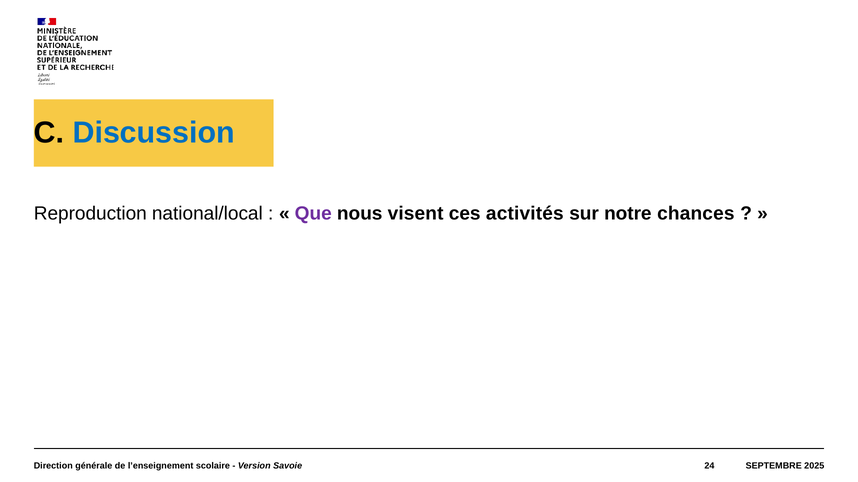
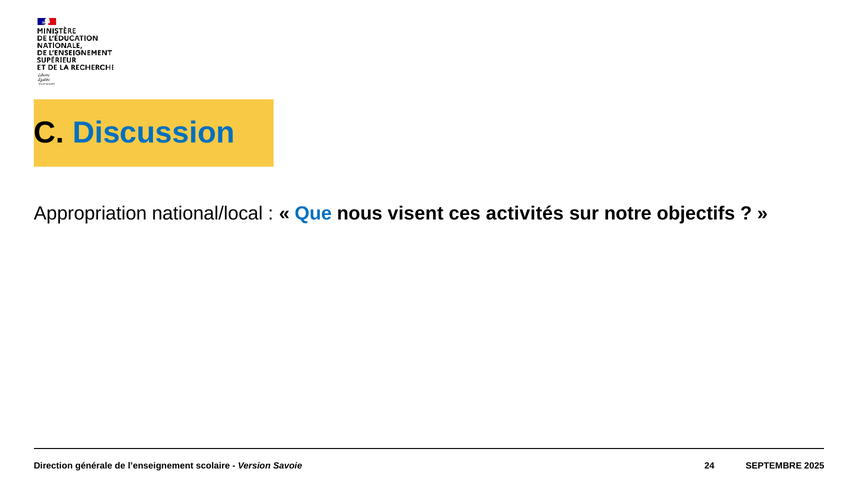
Reproduction: Reproduction -> Appropriation (90, 214)
Que colour: purple -> blue (313, 214)
chances: chances -> objectifs (696, 214)
